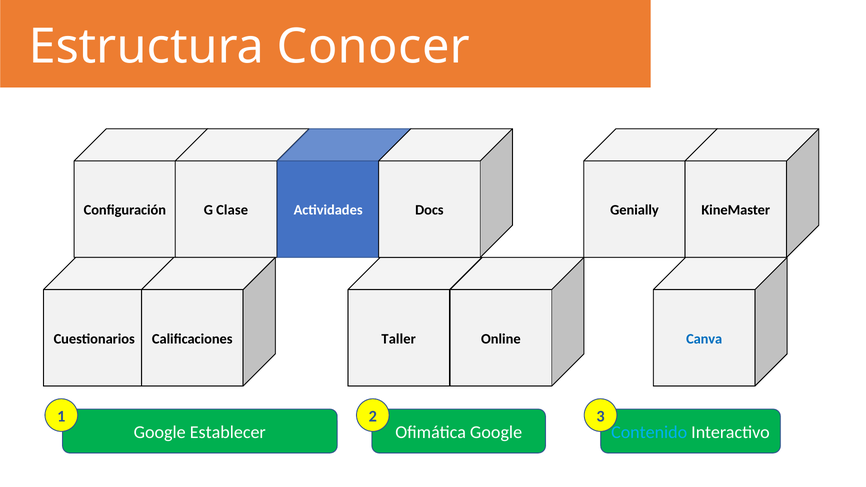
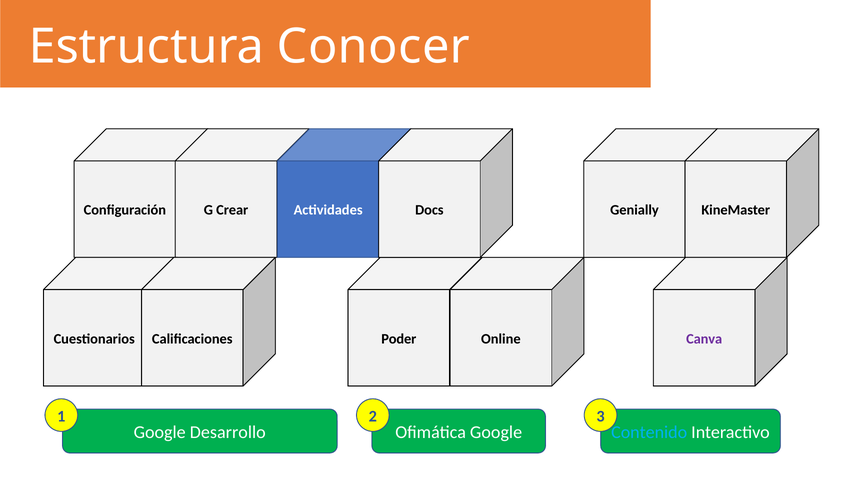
Clase: Clase -> Crear (232, 210)
Taller: Taller -> Poder (399, 339)
Canva colour: blue -> purple (704, 339)
Establecer: Establecer -> Desarrollo (228, 432)
